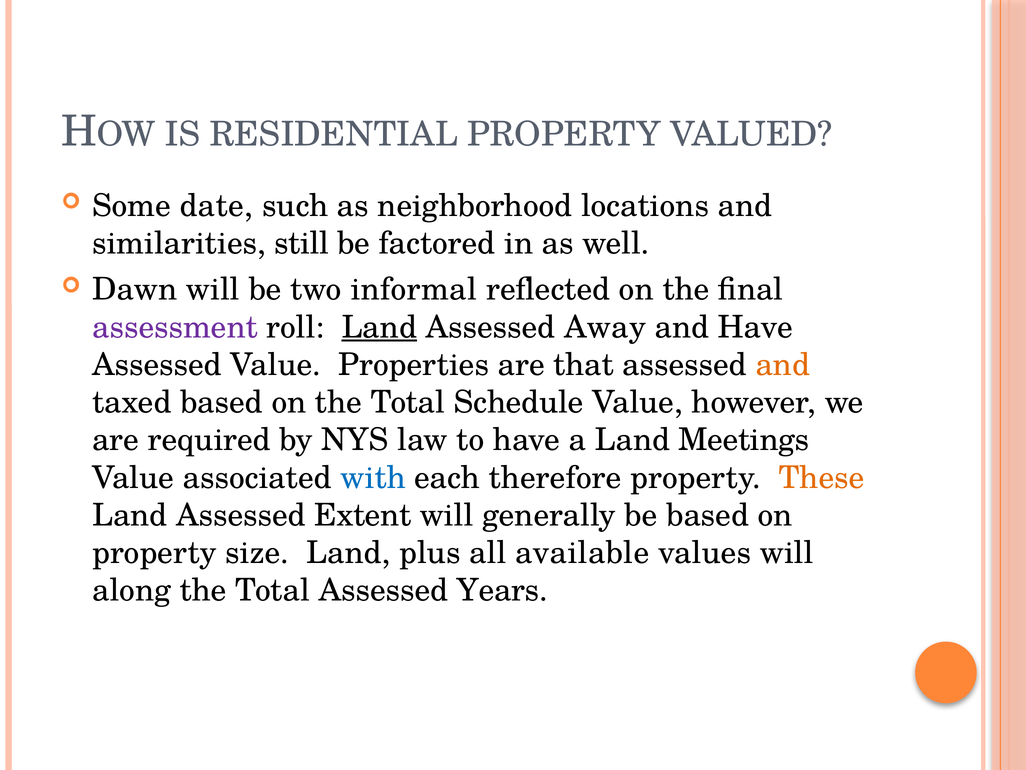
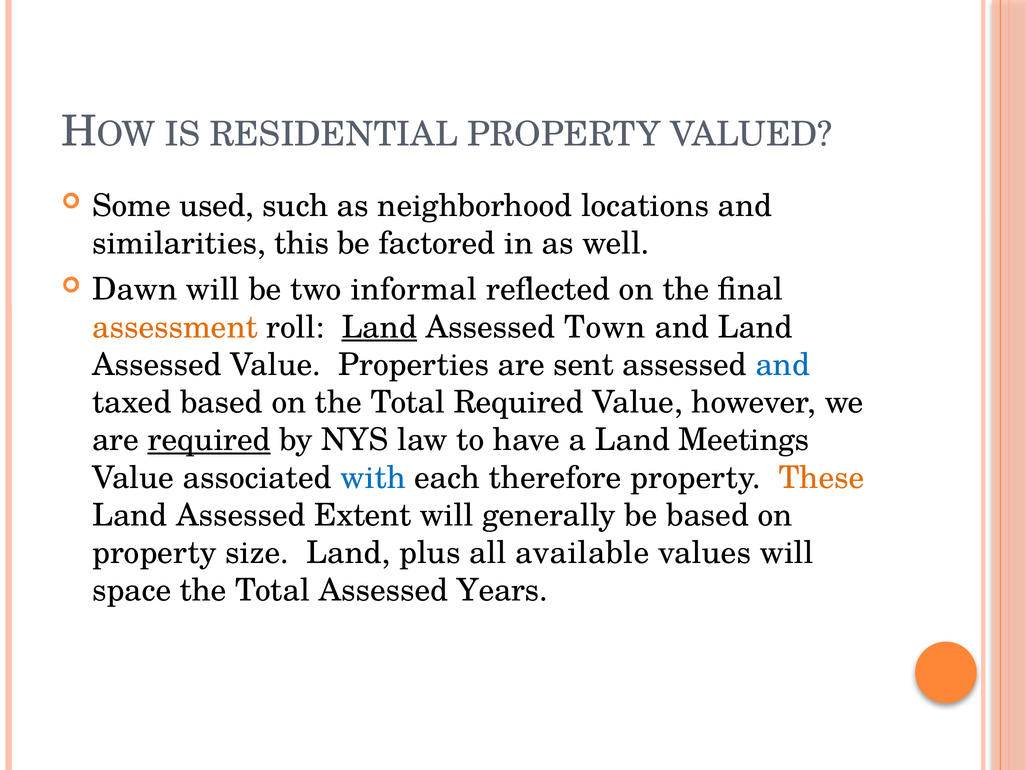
date: date -> used (217, 206)
still: still -> this (302, 243)
assessment colour: purple -> orange (175, 327)
Away: Away -> Town (605, 327)
and Have: Have -> Land (755, 327)
that: that -> sent (584, 365)
and colour: orange -> blue (783, 365)
Total Schedule: Schedule -> Required (519, 402)
required underline: none -> present (209, 440)
along: along -> space (132, 590)
